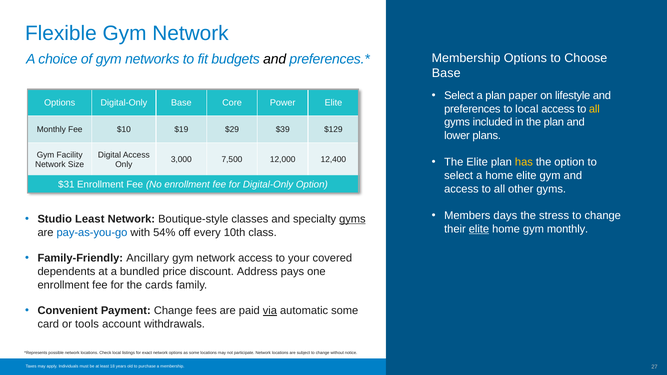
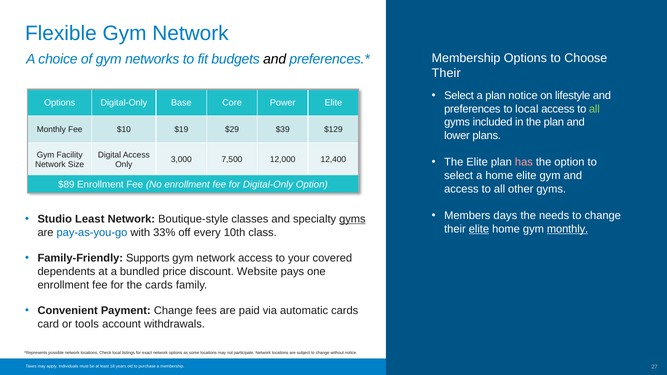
Base: Base -> Their (446, 73)
plan paper: paper -> notice (523, 96)
all colour: yellow -> light green (594, 109)
has colour: yellow -> pink (524, 162)
$31: $31 -> $89 (66, 184)
stress: stress -> needs (554, 216)
monthly underline: none -> present (568, 229)
54%: 54% -> 33% (164, 232)
Ancillary: Ancillary -> Supports (148, 258)
Address: Address -> Website (257, 272)
via underline: present -> none (270, 311)
automatic some: some -> cards (345, 311)
